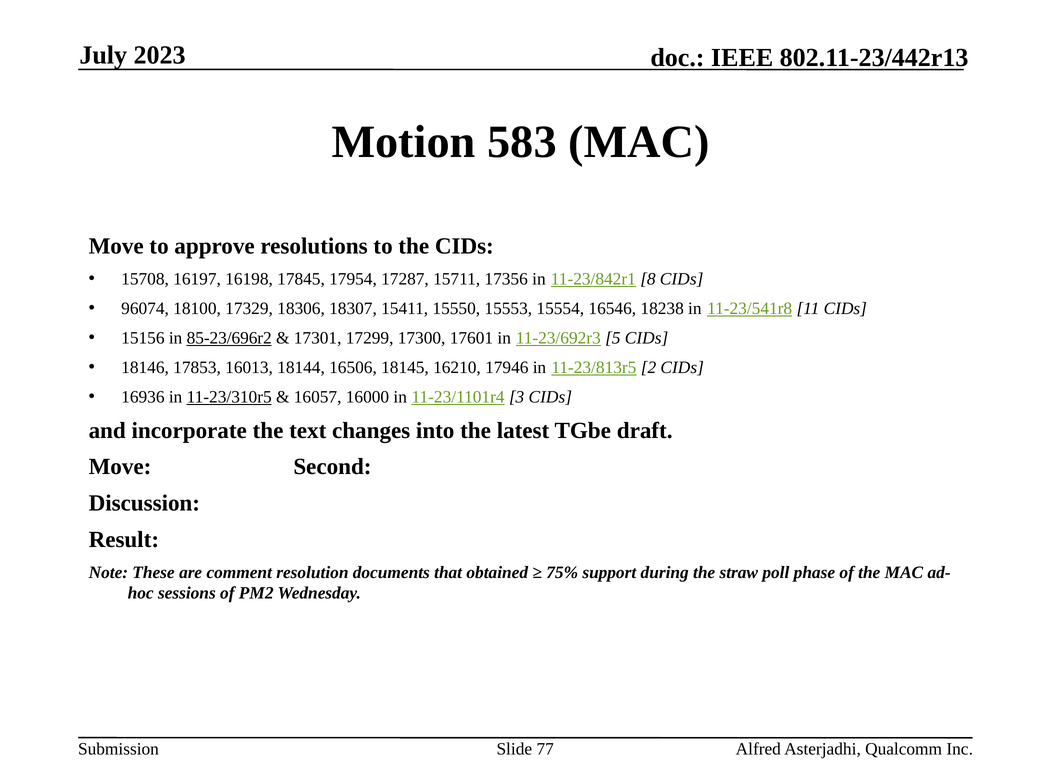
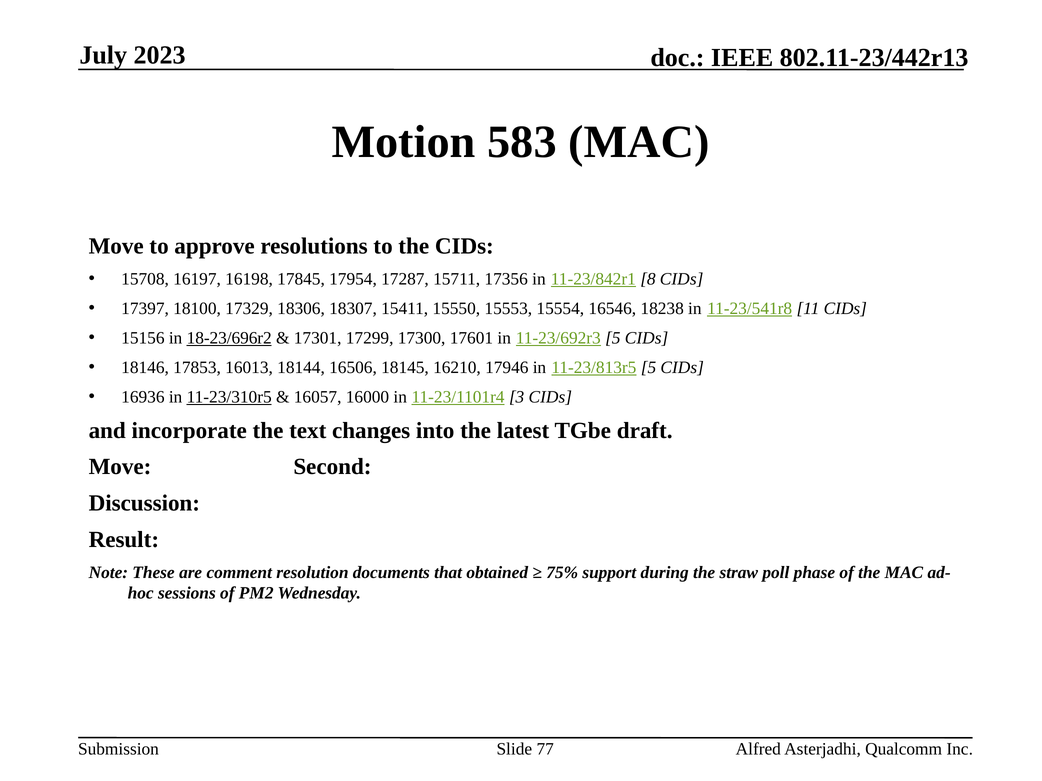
96074: 96074 -> 17397 (145, 309)
85-23/696r2: 85-23/696r2 -> 18-23/696r2 (229, 338)
11-23/813r5 2: 2 -> 5 (649, 368)
